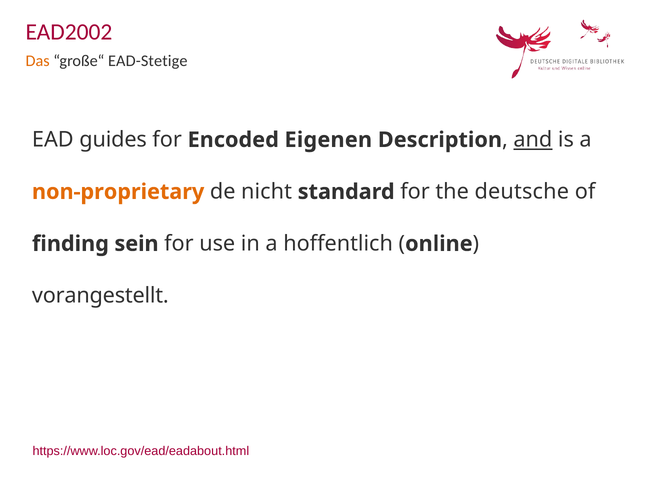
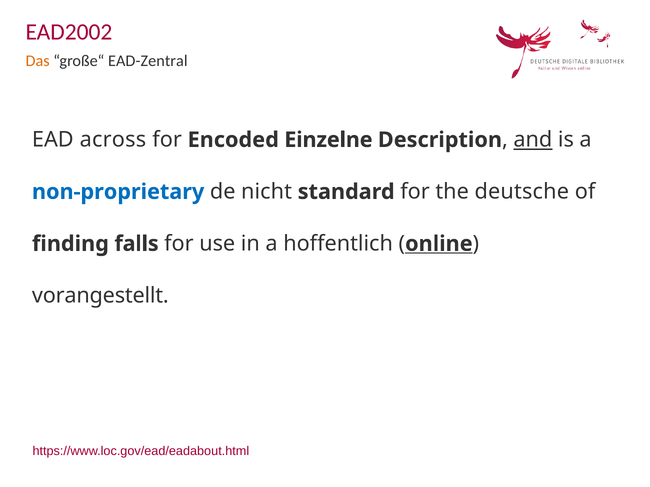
EAD-Stetige: EAD-Stetige -> EAD-Zentral (148, 61)
guides: guides -> across (113, 140)
Eigenen: Eigenen -> Einzelne (328, 140)
non-proprietary colour: orange -> blue (118, 192)
sein: sein -> falls (137, 244)
online underline: none -> present (439, 244)
